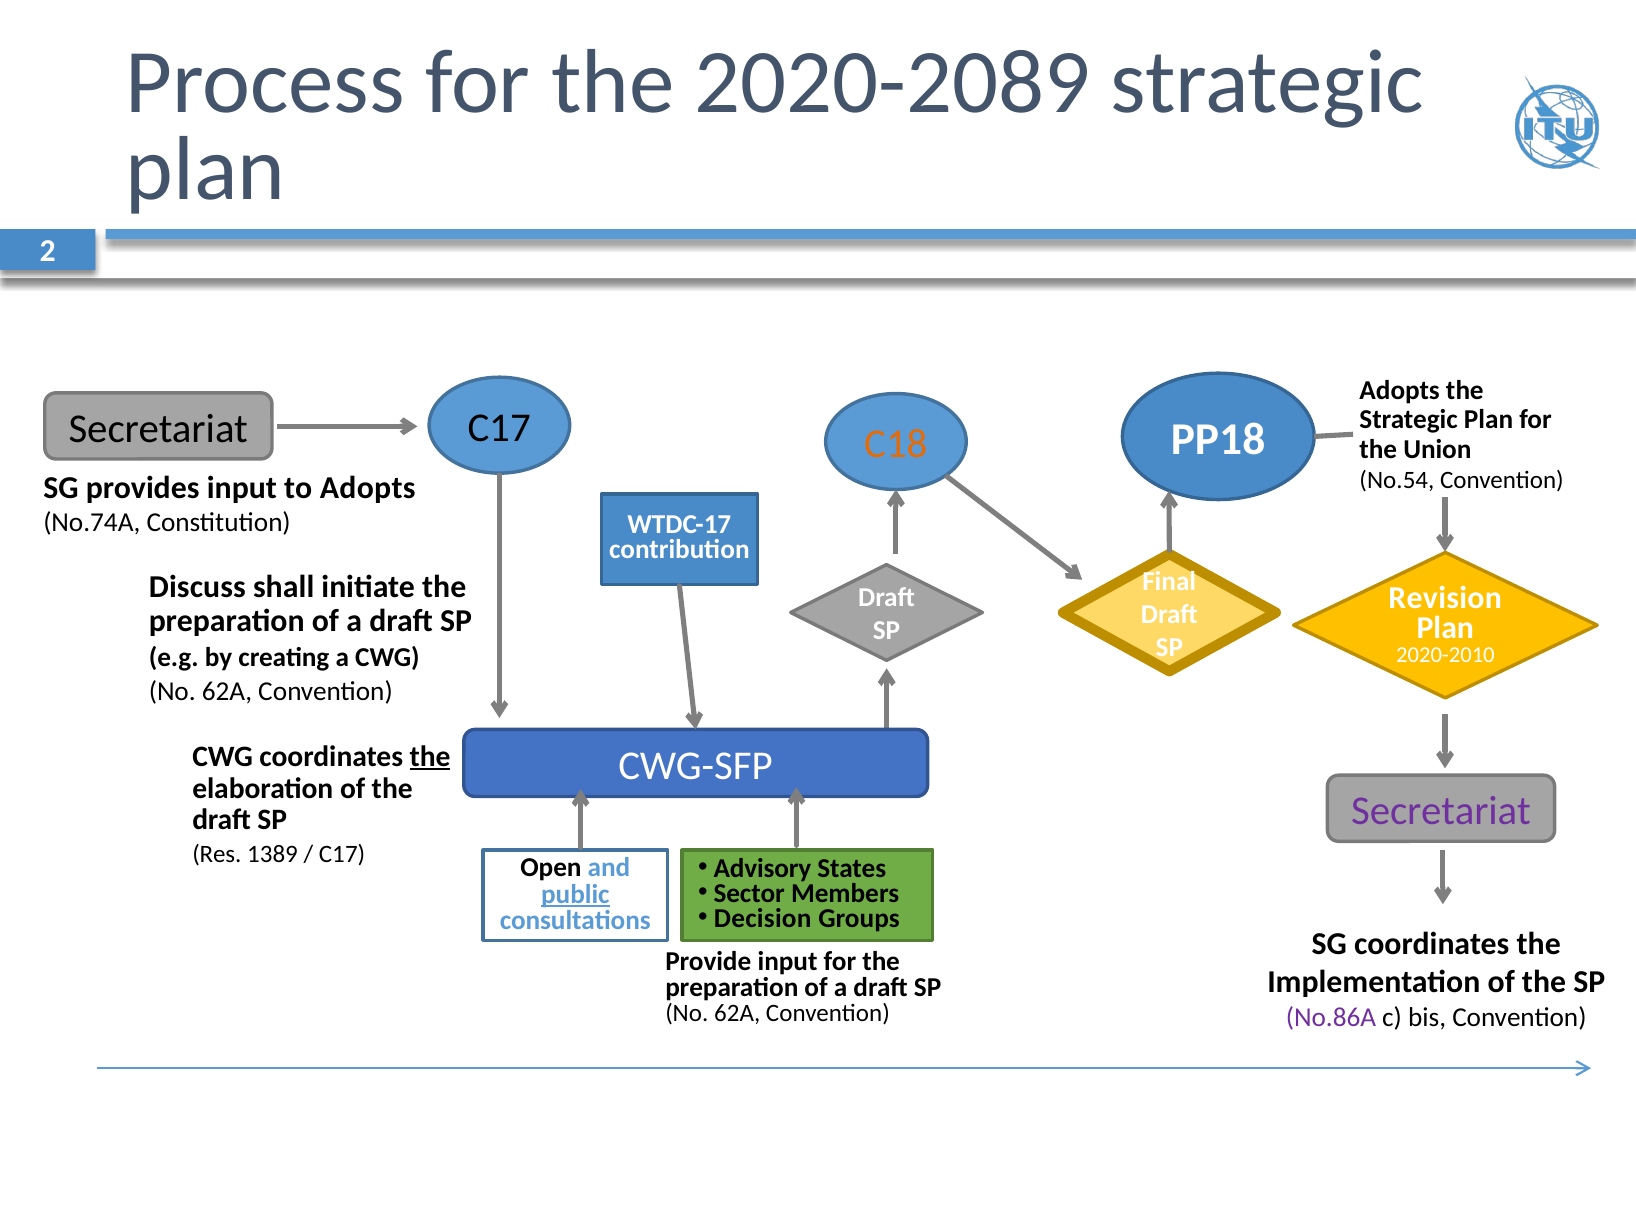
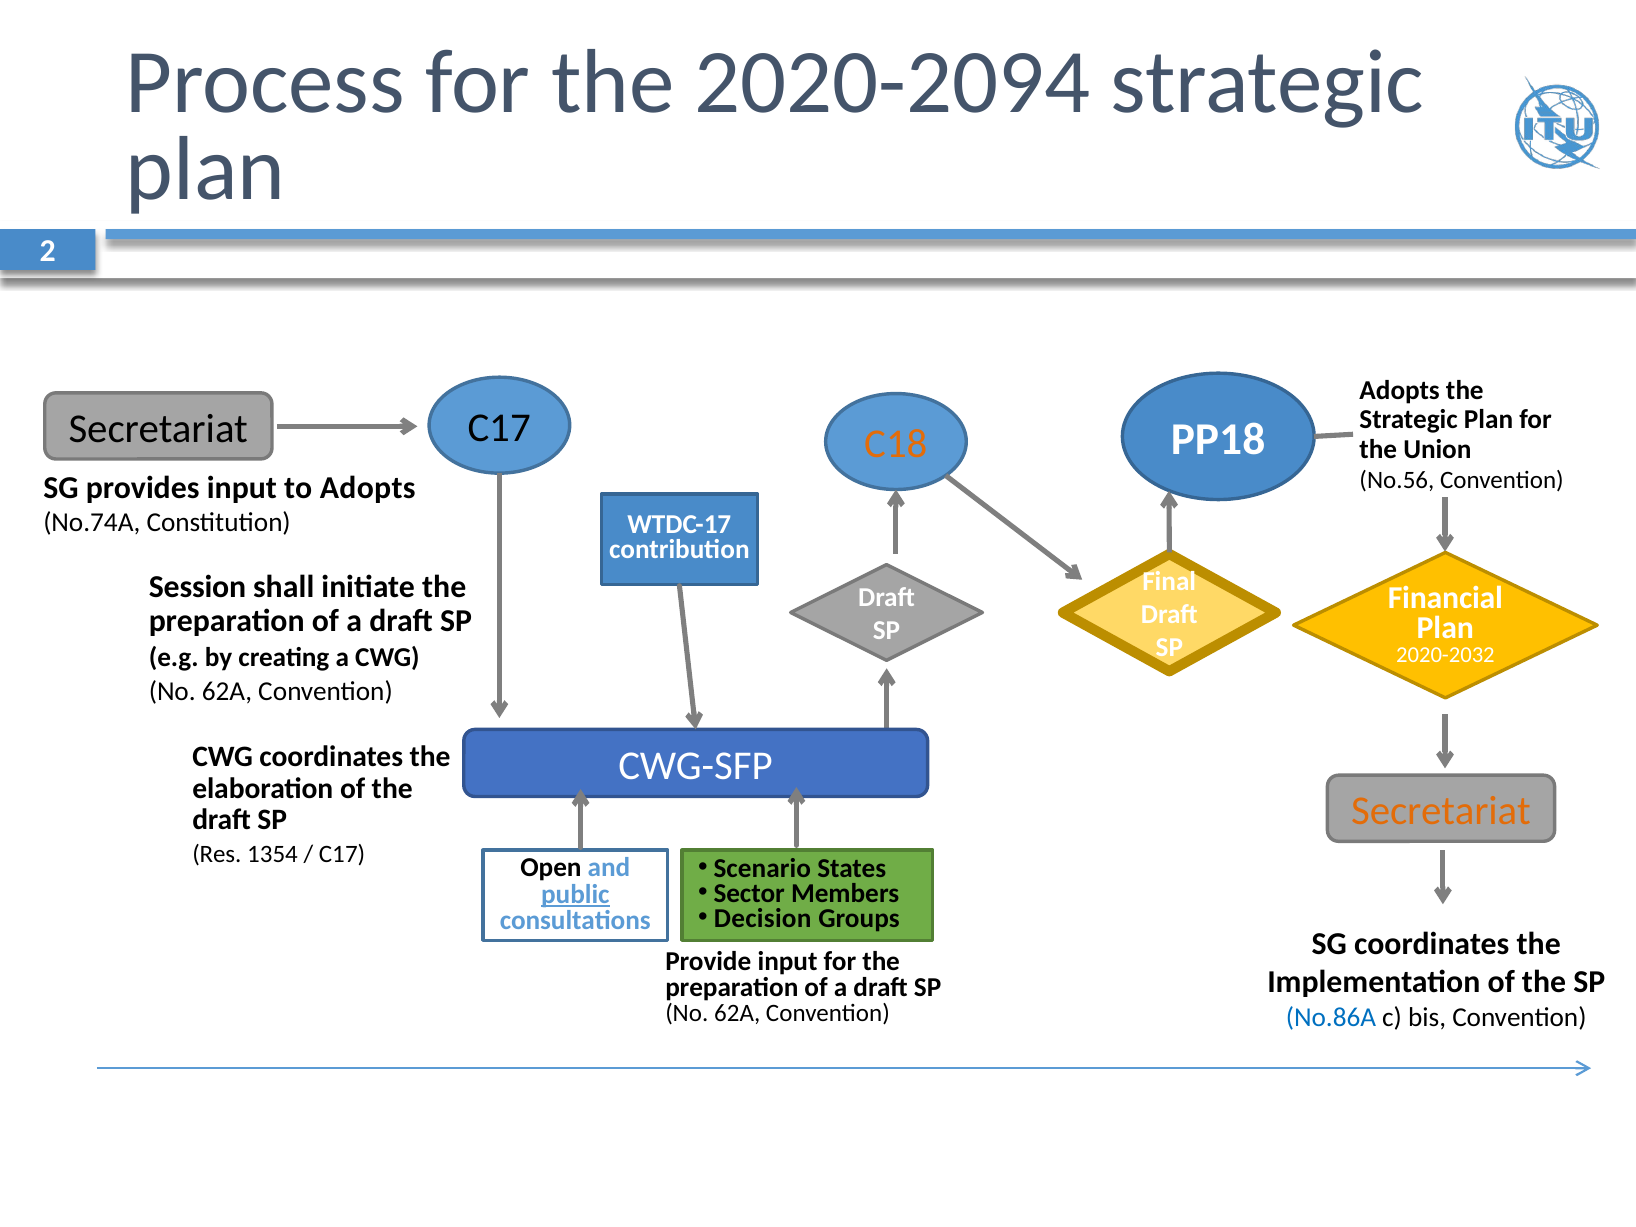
2020-2089: 2020-2089 -> 2020-2094 (893, 82)
No.54: No.54 -> No.56 (1397, 480)
Discuss: Discuss -> Session (198, 587)
Revision: Revision -> Financial (1445, 598)
2020-2010: 2020-2010 -> 2020-2032 (1445, 655)
the underline: present -> none (430, 756)
Secretariat colour: purple -> orange (1441, 811)
1389: 1389 -> 1354 (273, 854)
Advisory: Advisory -> Scenario (762, 868)
No.86A colour: purple -> blue (1331, 1017)
